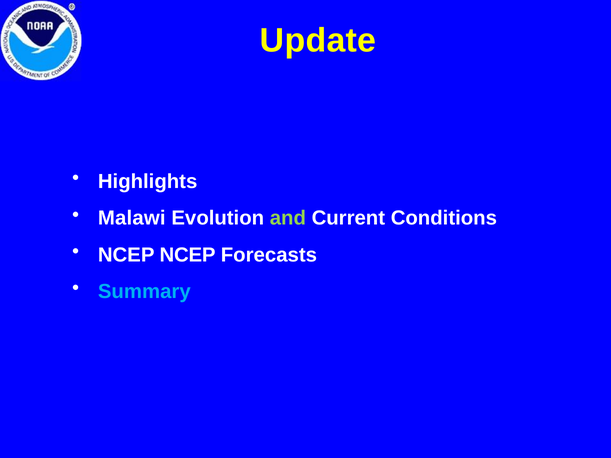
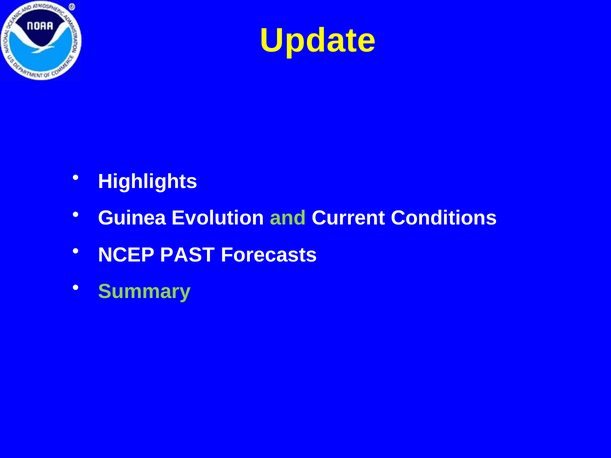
Malawi: Malawi -> Guinea (132, 218)
NCEP NCEP: NCEP -> PAST (187, 255)
Summary colour: light blue -> light green (144, 292)
